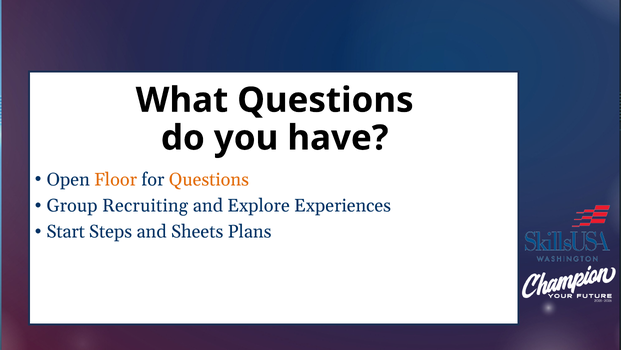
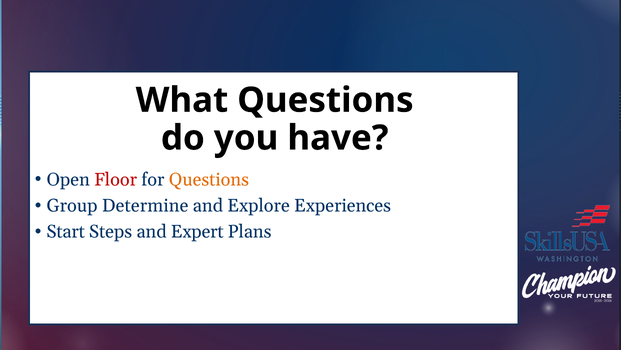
Floor colour: orange -> red (116, 179)
Recruiting: Recruiting -> Determine (145, 205)
Sheets: Sheets -> Expert (197, 231)
